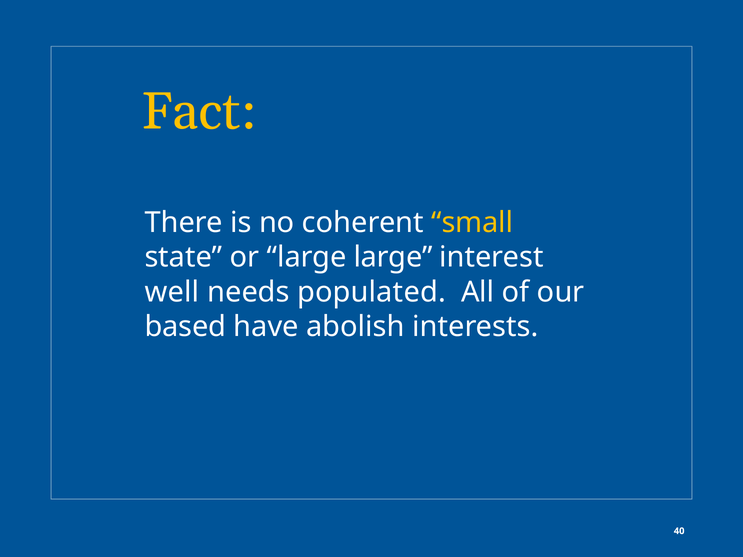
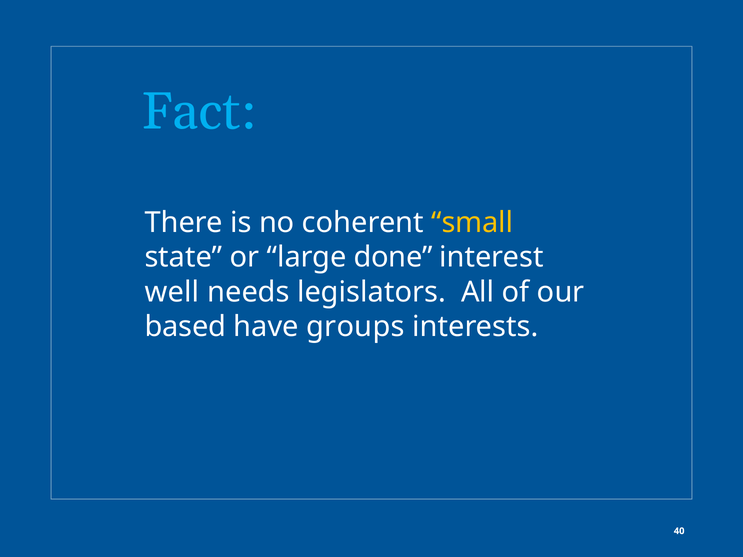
Fact colour: yellow -> light blue (199, 111)
large large: large -> done (393, 257)
populated: populated -> legislators (371, 292)
abolish: abolish -> groups (355, 327)
